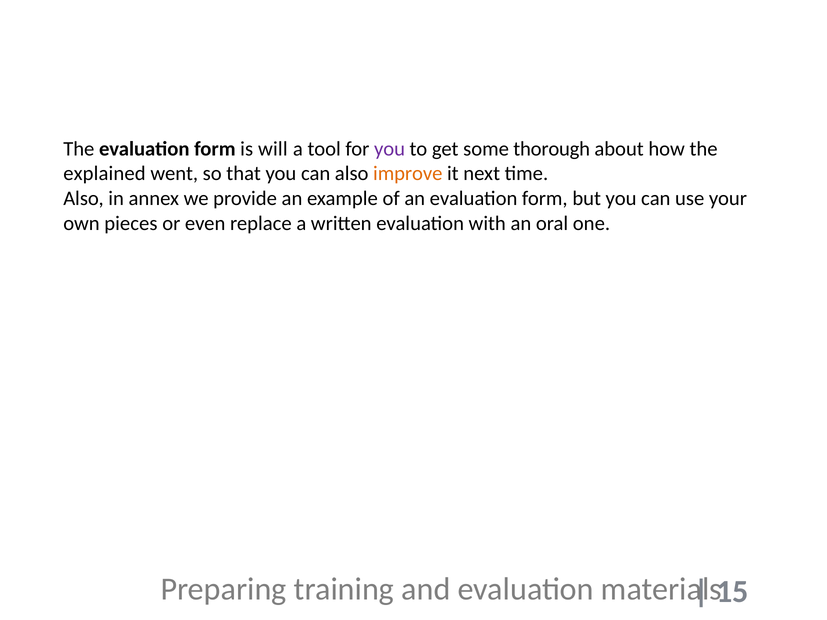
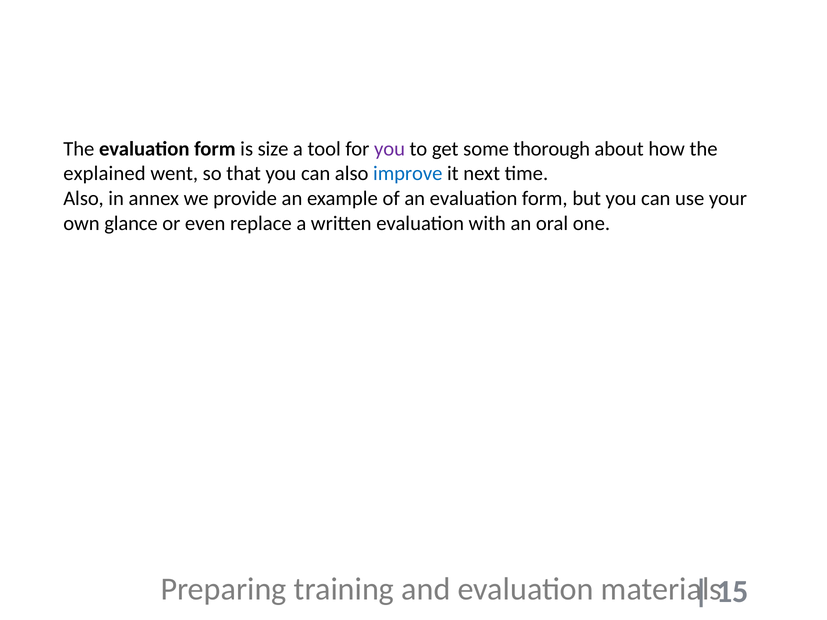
will: will -> size (273, 149)
improve colour: orange -> blue (408, 174)
pieces: pieces -> glance (131, 223)
